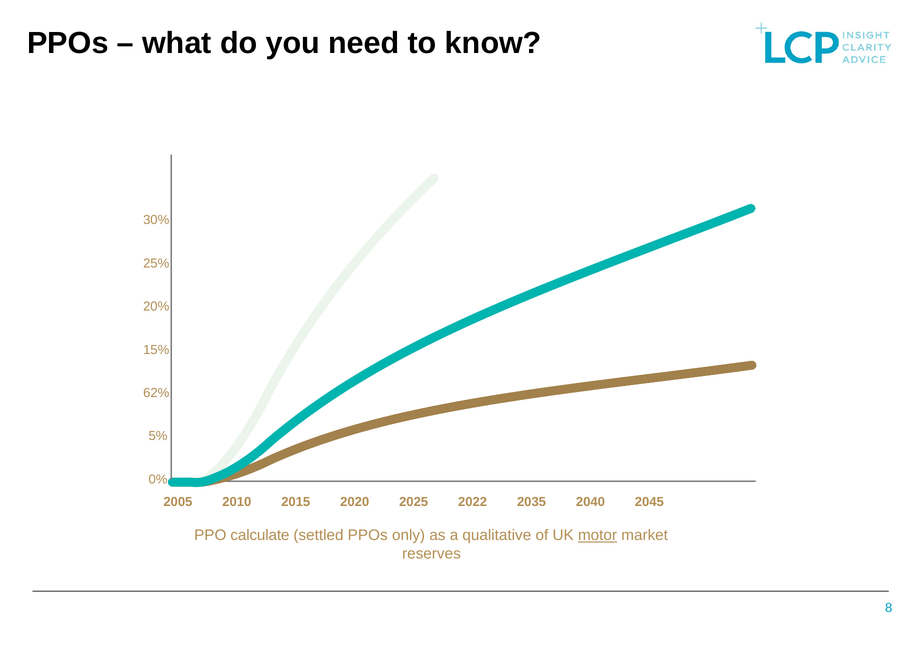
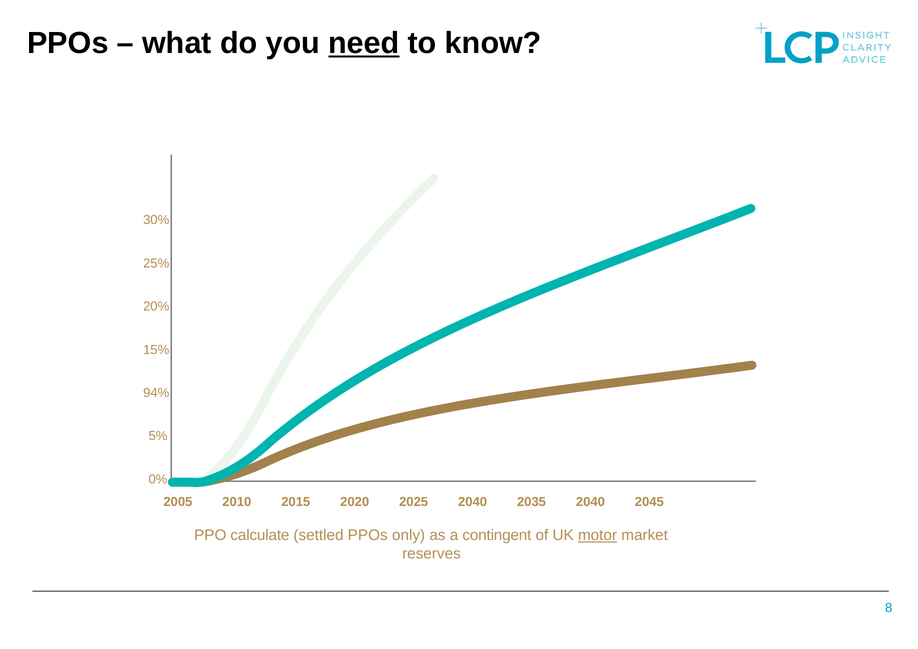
need underline: none -> present (364, 43)
62%: 62% -> 94% (156, 393)
2025 2022: 2022 -> 2040 (473, 502)
qualitative: qualitative -> contingent (497, 535)
